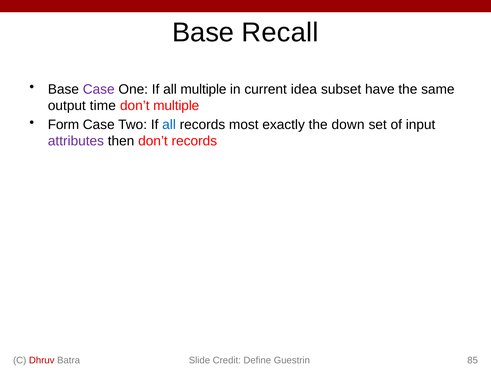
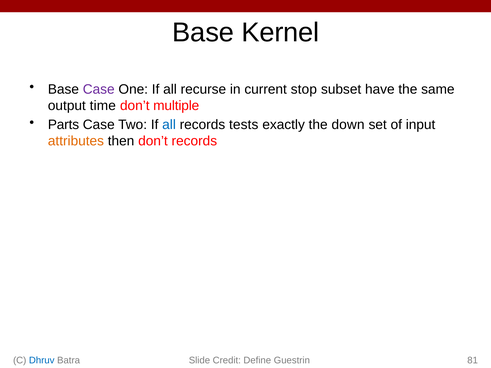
Recall: Recall -> Kernel (280, 33)
all multiple: multiple -> recurse (203, 89)
idea: idea -> stop (304, 89)
Form: Form -> Parts (63, 125)
most: most -> tests (244, 125)
attributes colour: purple -> orange (76, 141)
Dhruv colour: red -> blue (42, 361)
85: 85 -> 81 (473, 361)
